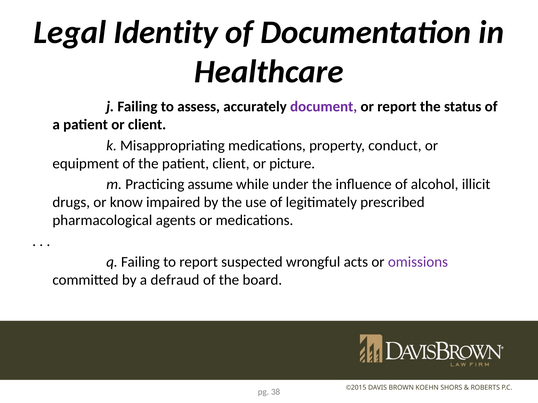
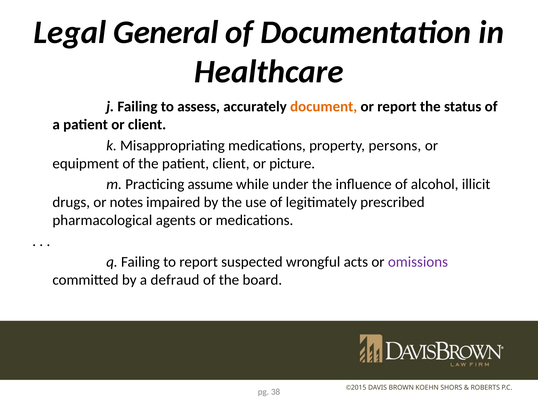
Identity: Identity -> General (166, 32)
document colour: purple -> orange (324, 107)
conduct: conduct -> persons (395, 146)
know: know -> notes (126, 203)
